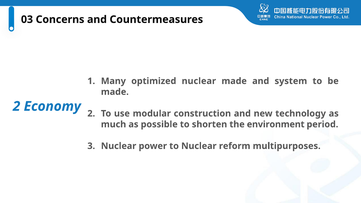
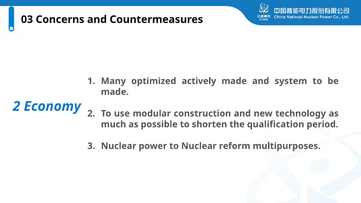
optimized nuclear: nuclear -> actively (199, 81)
environment: environment -> qualification (276, 124)
